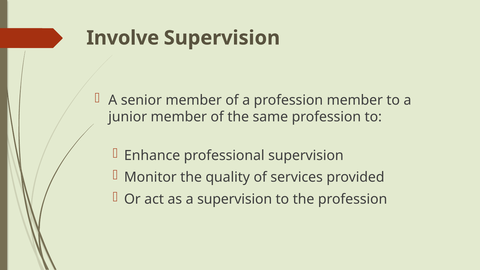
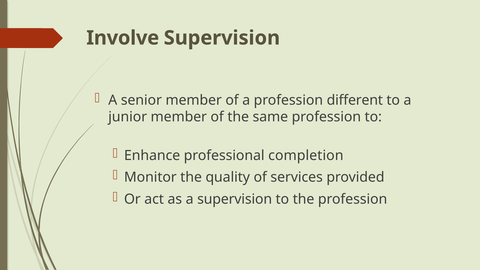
profession member: member -> different (355, 100)
professional supervision: supervision -> completion (306, 156)
